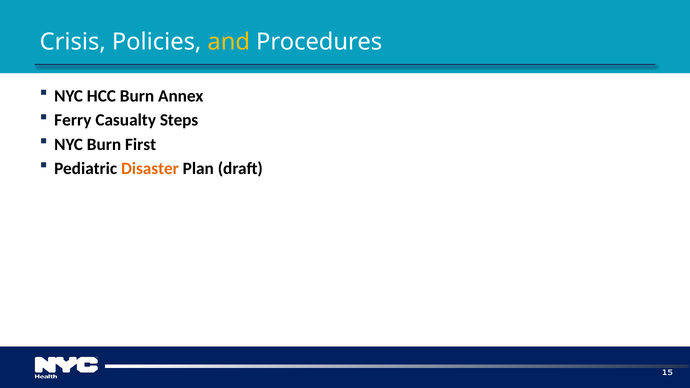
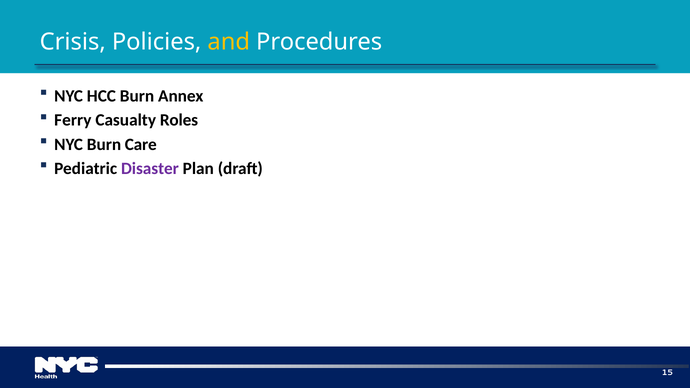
Steps: Steps -> Roles (179, 120)
First: First -> Care (141, 144)
Disaster colour: orange -> purple (150, 169)
